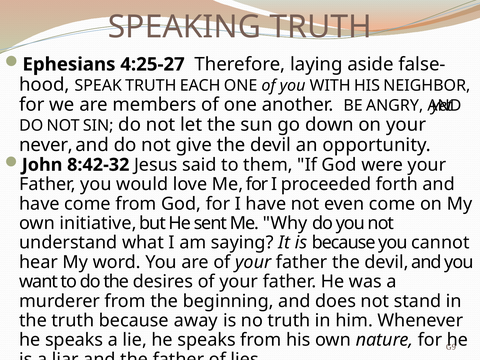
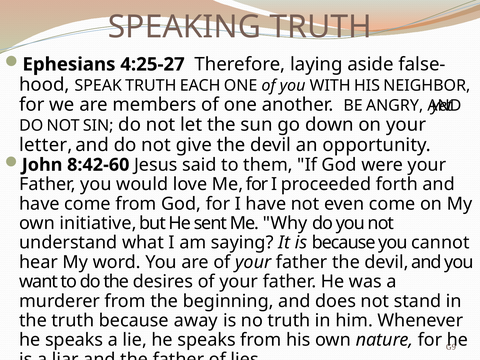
never: never -> letter (46, 145)
8:42-32: 8:42-32 -> 8:42-60 (98, 165)
